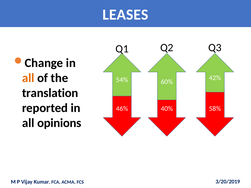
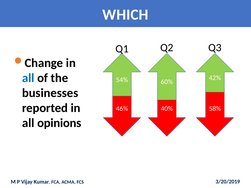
LEASES: LEASES -> WHICH (125, 15)
all colour: orange -> blue (28, 78)
translation: translation -> businesses (50, 93)
